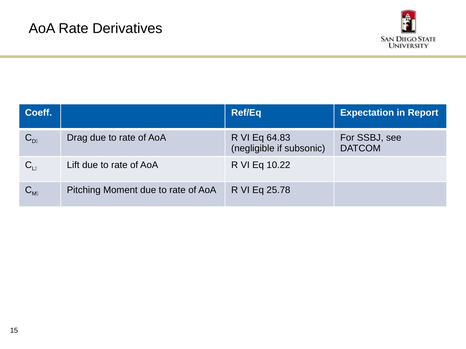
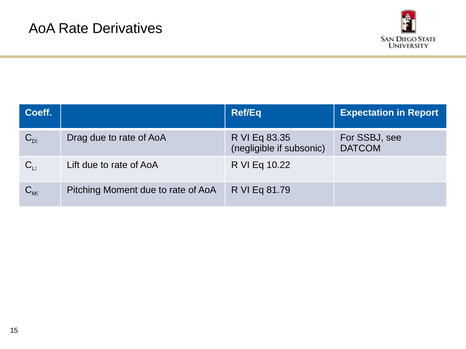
64.83: 64.83 -> 83.35 (278, 138)
25.78: 25.78 -> 81.79 (278, 190)
